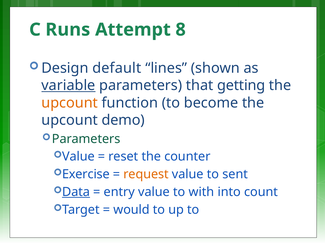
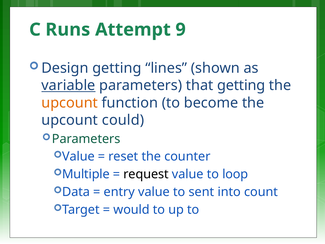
8: 8 -> 9 (181, 30)
Design default: default -> getting (117, 68)
demo: demo -> could (123, 120)
Exercise: Exercise -> Multiple (86, 174)
request colour: orange -> black (146, 174)
sent: sent -> loop (235, 174)
Data underline: present -> none (76, 192)
with: with -> sent (201, 192)
